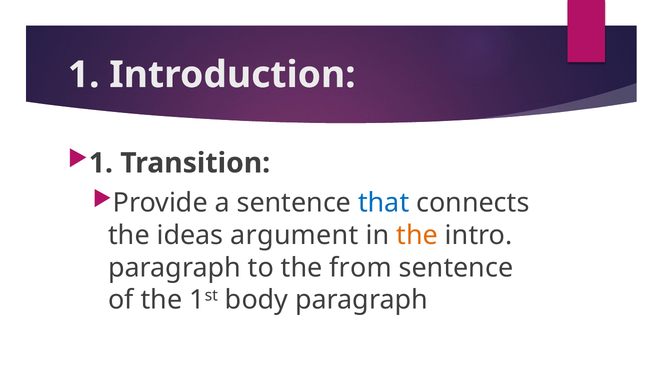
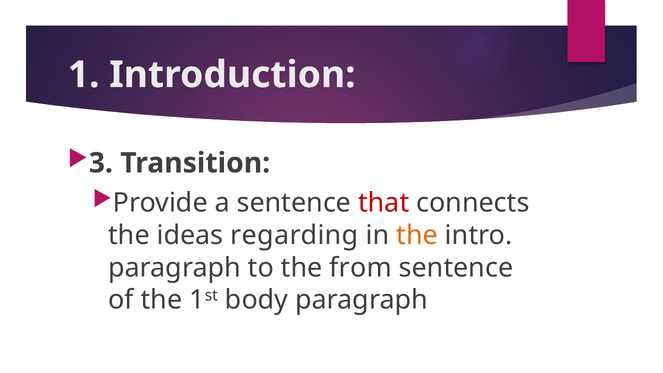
1: 1 -> 3 (101, 163)
that colour: blue -> red (384, 203)
argument: argument -> regarding (294, 235)
